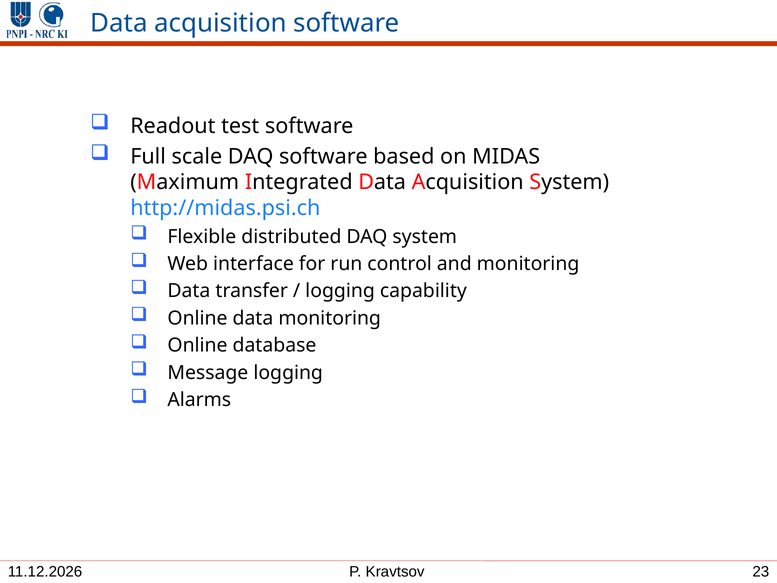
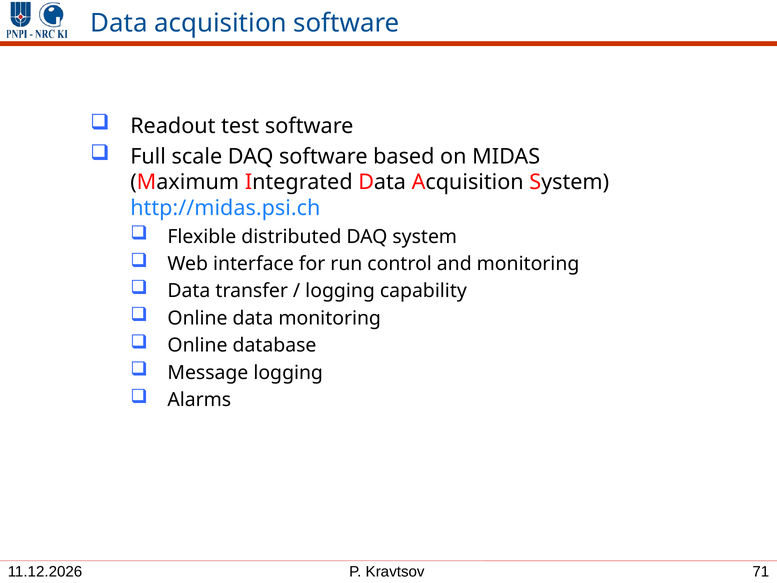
23: 23 -> 71 (761, 572)
